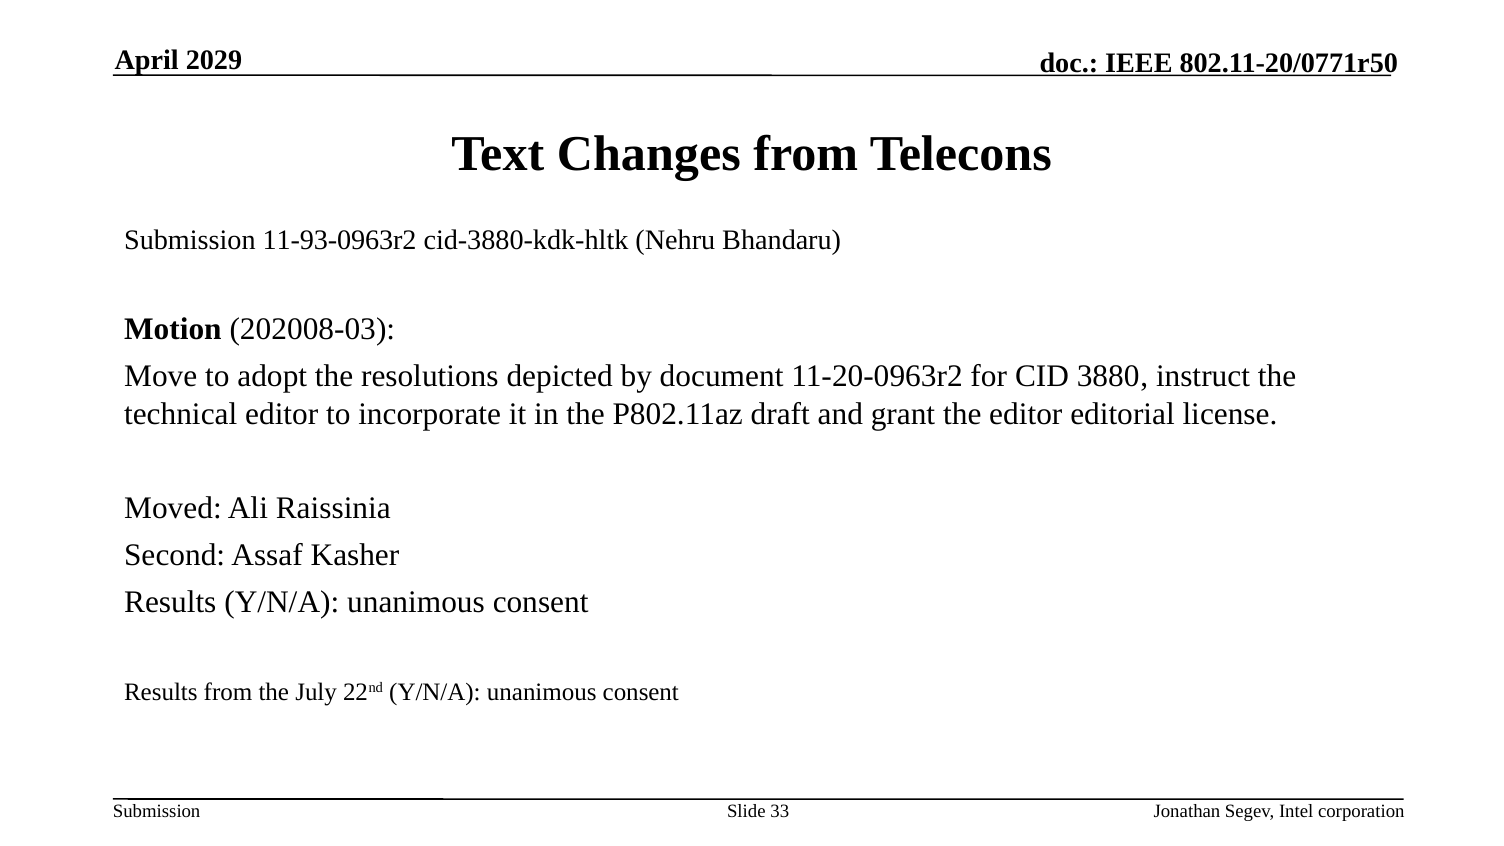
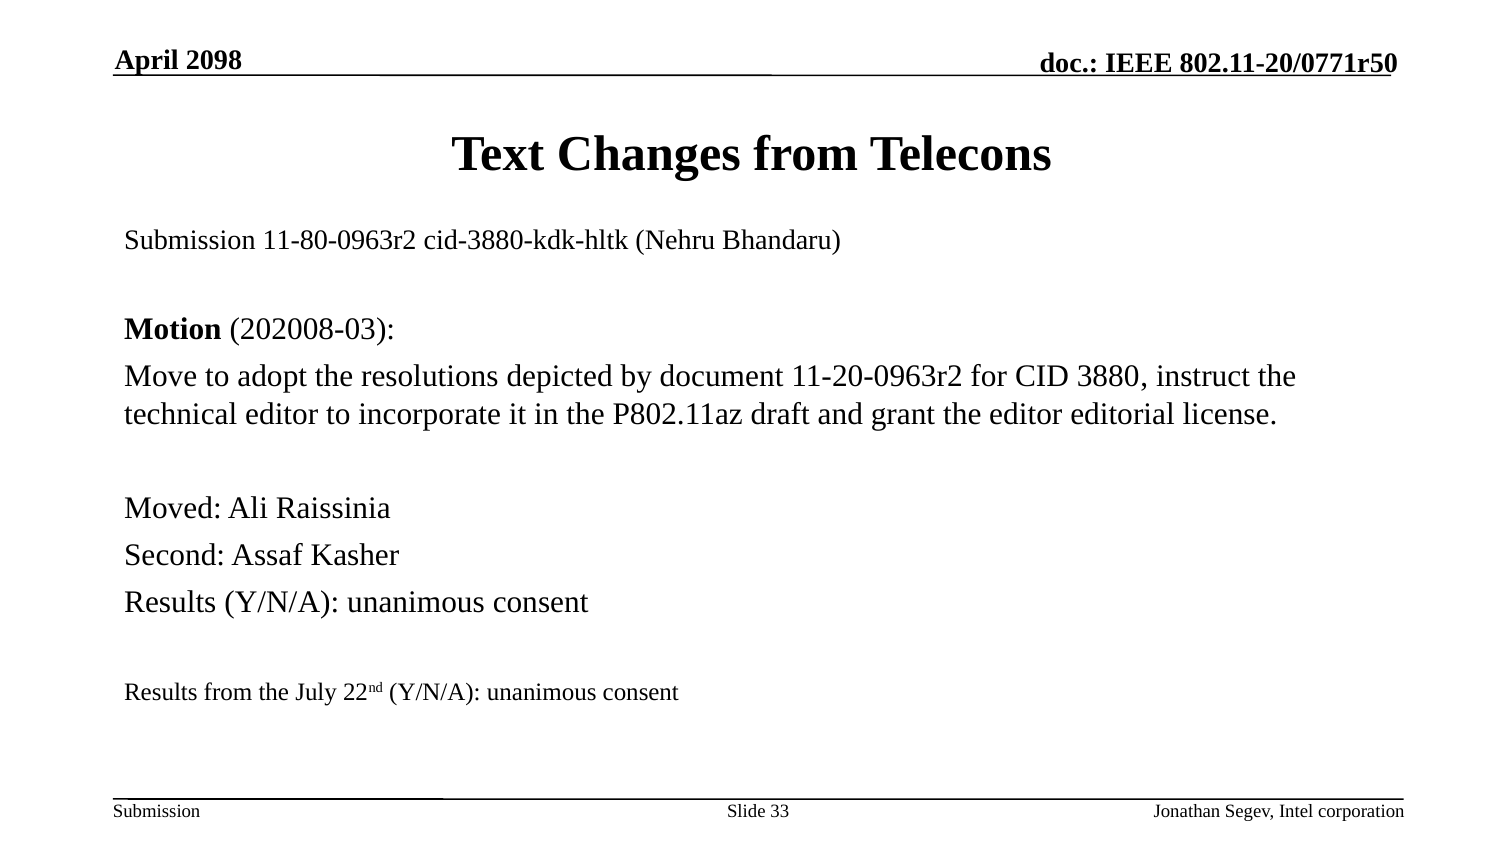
2029: 2029 -> 2098 (214, 60)
11-93-0963r2: 11-93-0963r2 -> 11-80-0963r2 (340, 241)
